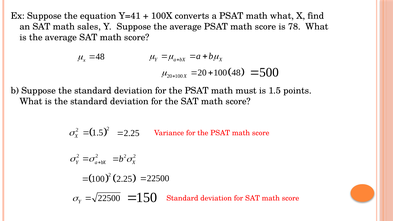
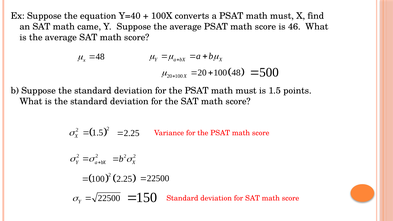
Y=41: Y=41 -> Y=40 (130, 16)
a PSAT math what: what -> must (282, 16)
sales: sales -> came (89, 27)
78: 78 -> 46 (294, 27)
